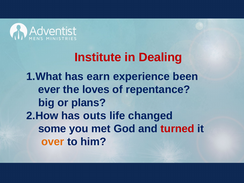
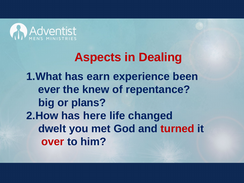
Institute: Institute -> Aspects (98, 57)
loves: loves -> knew (96, 90)
outs: outs -> here (95, 116)
some: some -> dwelt (52, 129)
over colour: orange -> red (53, 142)
